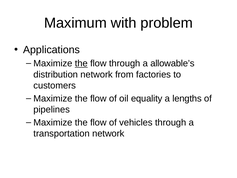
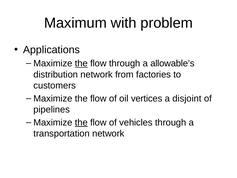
equality: equality -> vertices (147, 98)
lengths: lengths -> disjoint (187, 98)
the underline: none -> present (81, 122)
